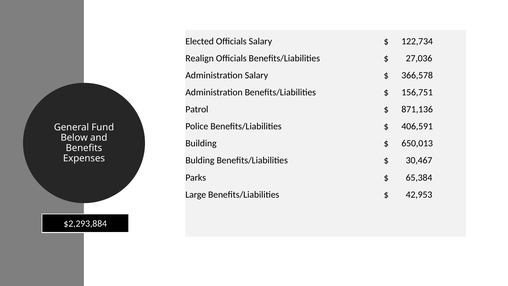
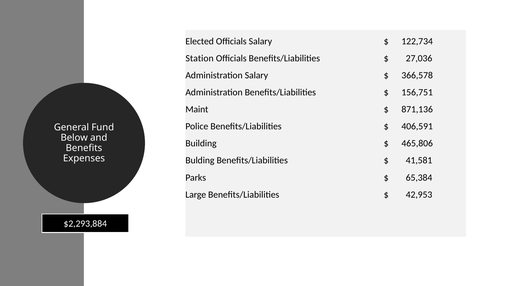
Realign: Realign -> Station (200, 58)
Patrol: Patrol -> Maint (197, 109)
650,013: 650,013 -> 465,806 (417, 143)
30,467: 30,467 -> 41,581 (419, 160)
